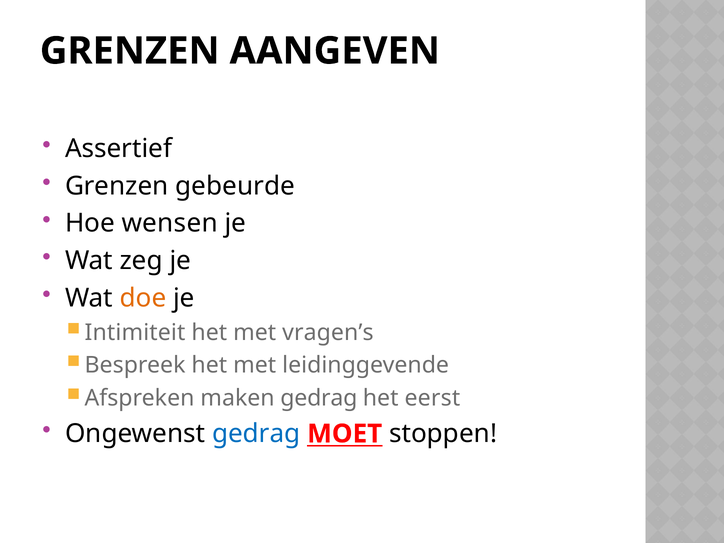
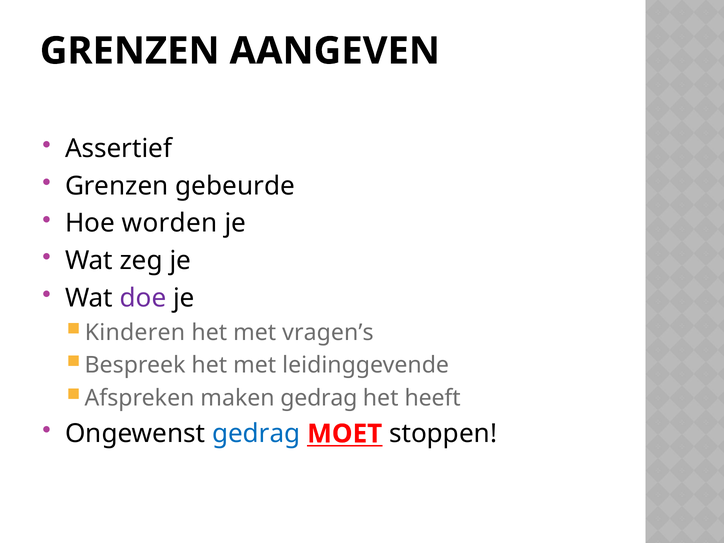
wensen: wensen -> worden (170, 223)
doe colour: orange -> purple (143, 298)
Intimiteit: Intimiteit -> Kinderen (135, 332)
eerst: eerst -> heeft (433, 398)
